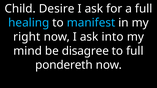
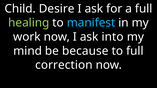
healing colour: light blue -> light green (29, 23)
right: right -> work (27, 37)
disagree: disagree -> because (85, 51)
pondereth: pondereth -> correction (64, 65)
